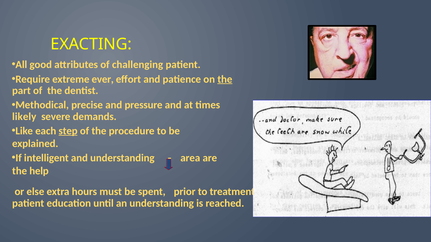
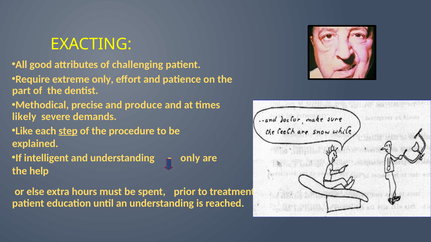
extreme ever: ever -> only (103, 79)
the underline: present -> none (225, 79)
pressure: pressure -> produce (143, 105)
area: area -> only (190, 158)
